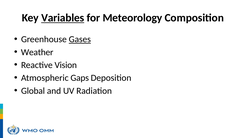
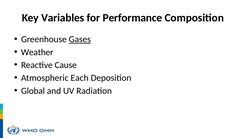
Variables underline: present -> none (63, 18)
Meteorology: Meteorology -> Performance (132, 18)
Vision: Vision -> Cause (66, 65)
Gaps: Gaps -> Each (80, 78)
